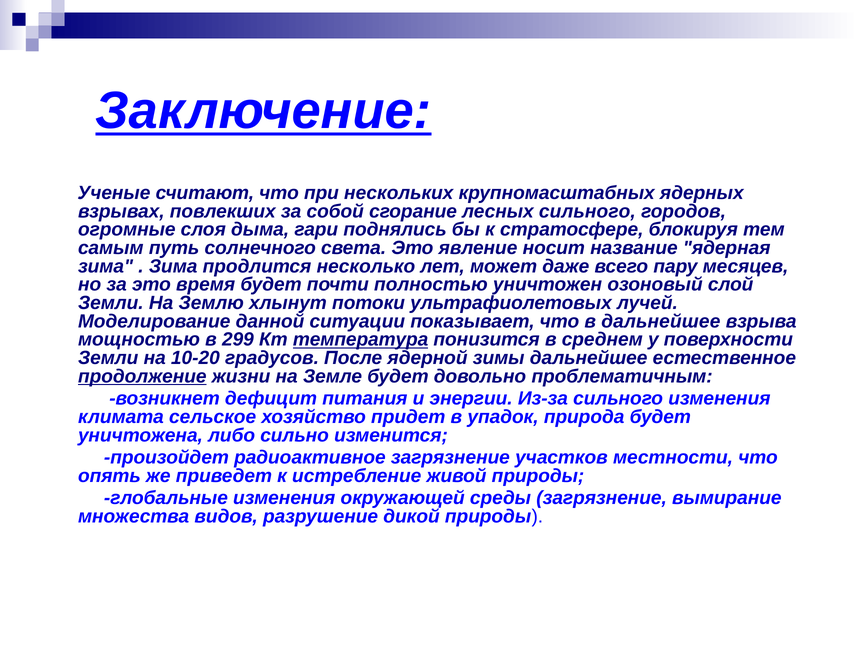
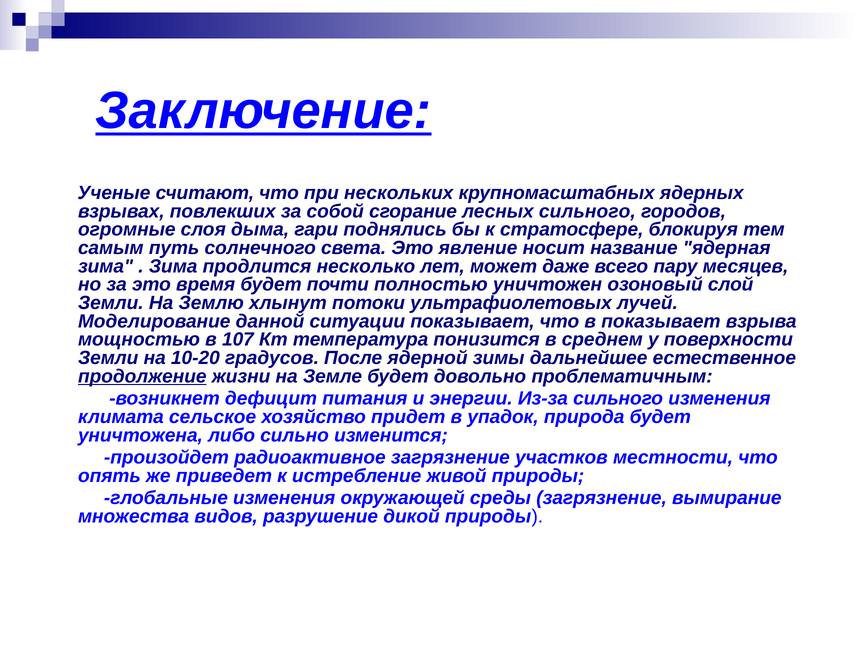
в дальнейшее: дальнейшее -> показывает (661, 321)
299: 299 -> 107 (238, 340)
температура underline: present -> none (361, 340)
